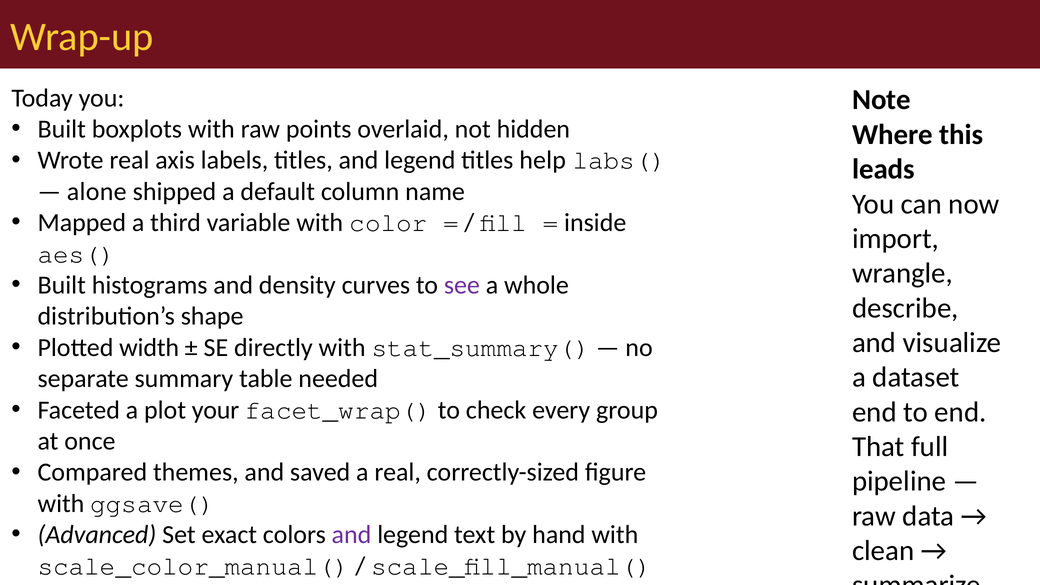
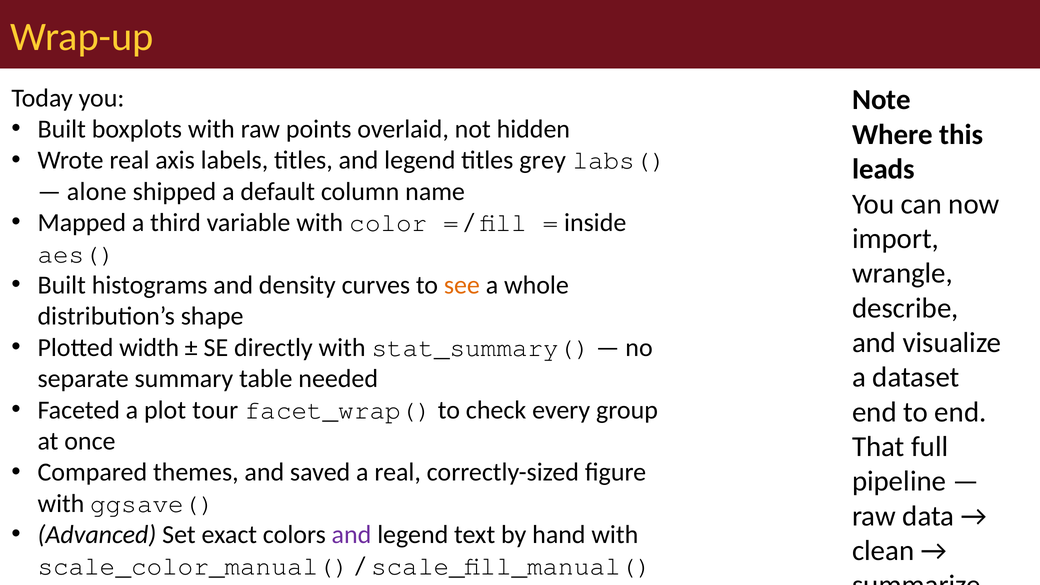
help: help -> grey (543, 160)
see colour: purple -> orange (462, 285)
your: your -> tour (215, 410)
